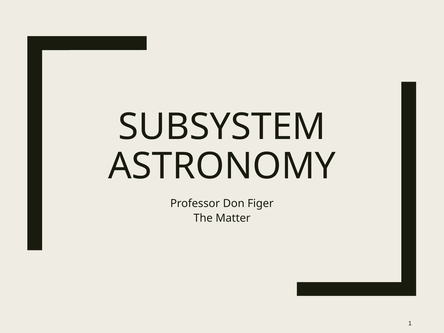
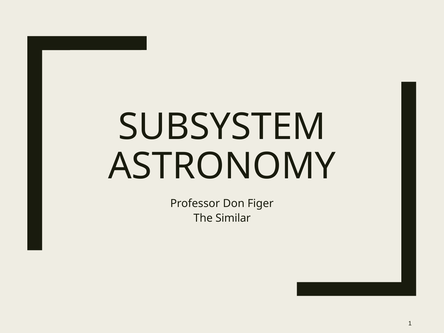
Matter: Matter -> Similar (233, 218)
